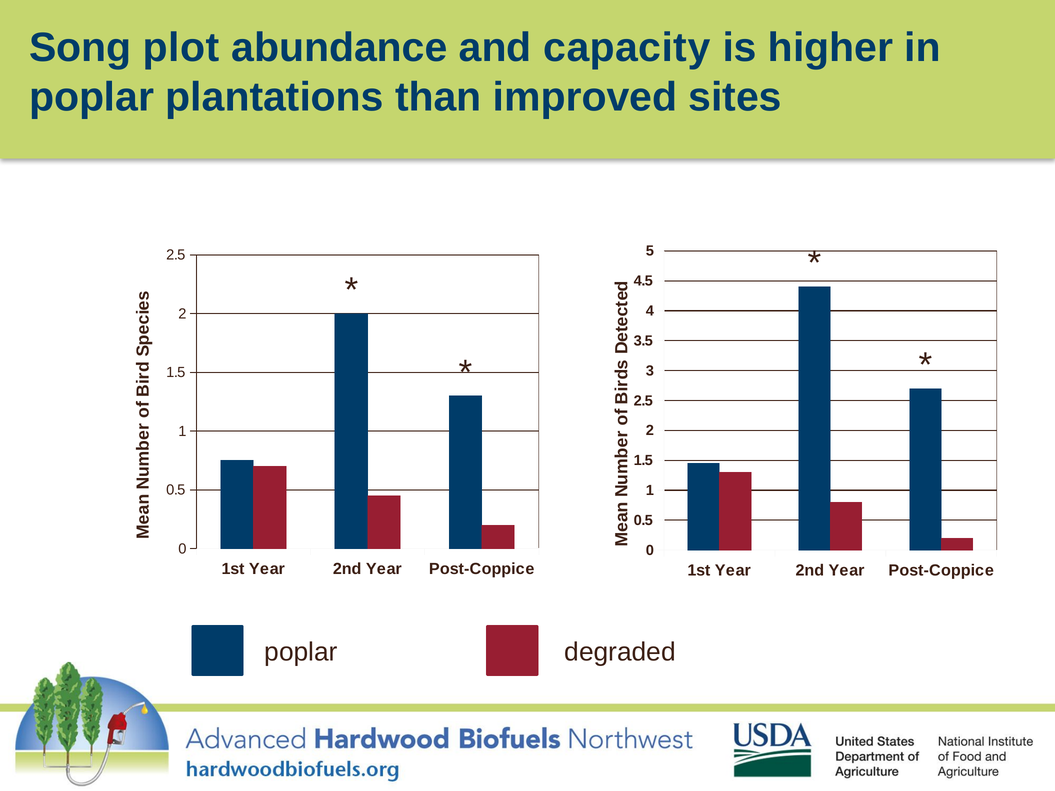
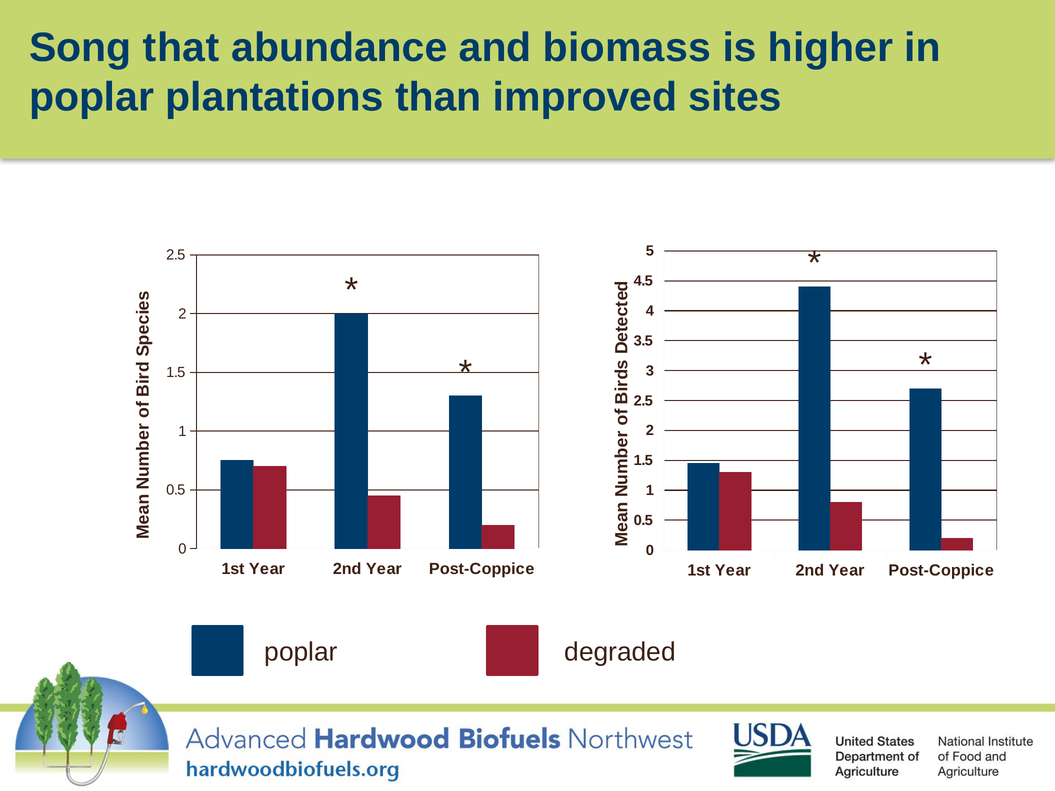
plot: plot -> that (181, 48)
capacity: capacity -> biomass (627, 48)
